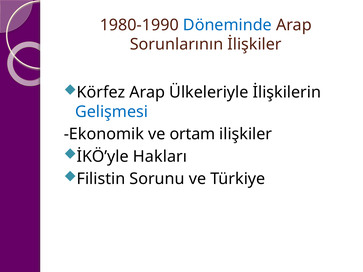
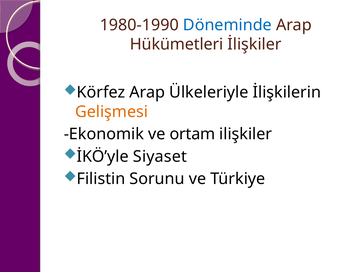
Sorunlarının: Sorunlarının -> Hükümetleri (177, 44)
Gelişmesi colour: blue -> orange (112, 112)
Hakları: Hakları -> Siyaset (160, 157)
